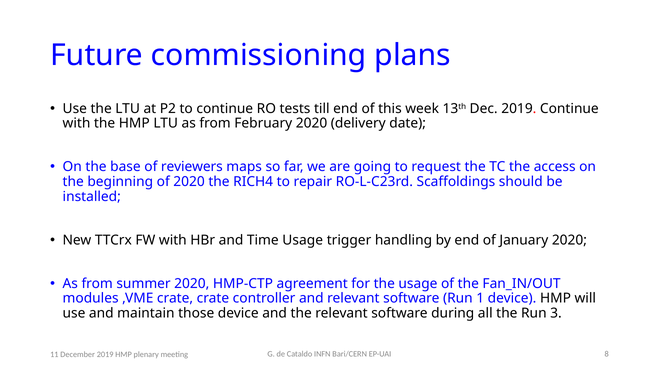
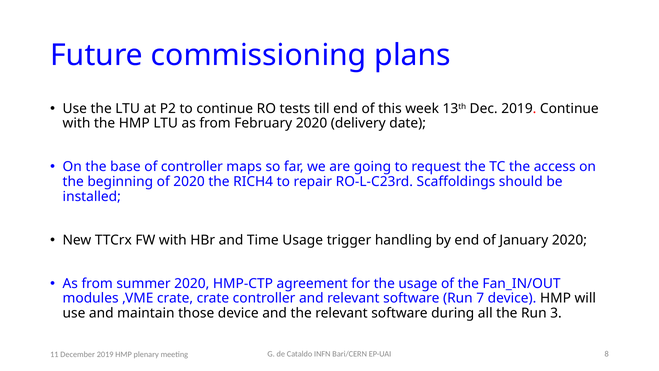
of reviewers: reviewers -> controller (192, 167)
1: 1 -> 7 (480, 298)
